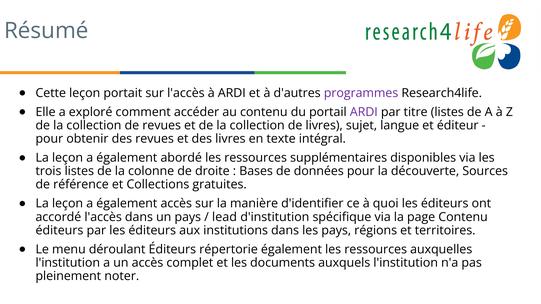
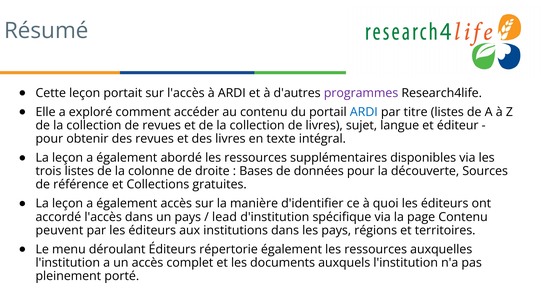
ARDI colour: purple -> blue (364, 112)
éditeurs: éditeurs -> peuvent (59, 231)
noter: noter -> porté (122, 276)
